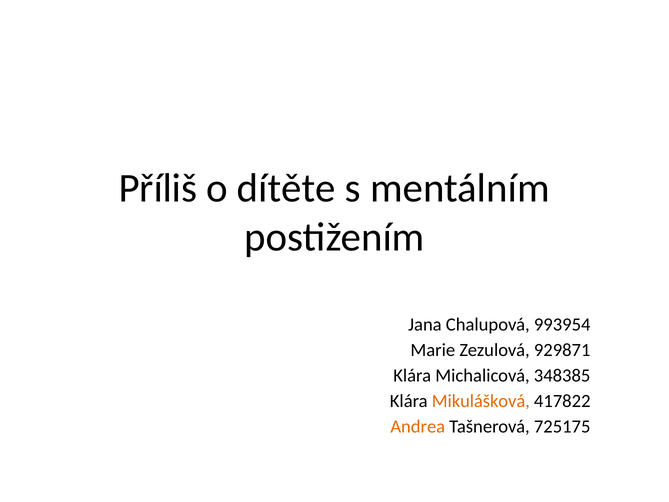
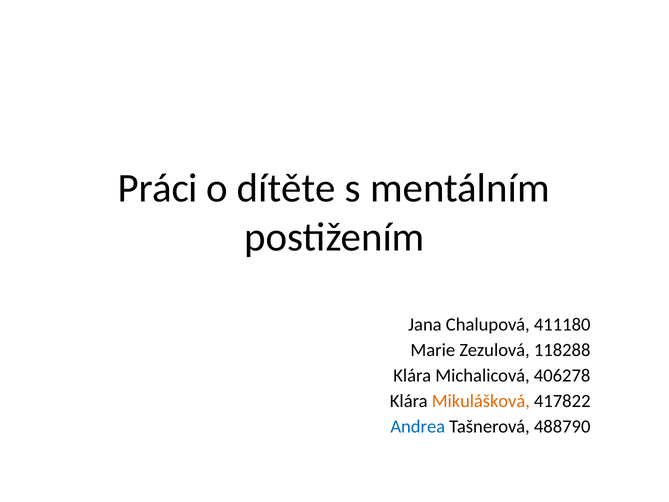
Příliš: Příliš -> Práci (158, 188)
993954: 993954 -> 411180 (562, 325)
929871: 929871 -> 118288 (562, 350)
348385: 348385 -> 406278 (562, 375)
Andrea colour: orange -> blue (418, 426)
725175: 725175 -> 488790 (562, 426)
